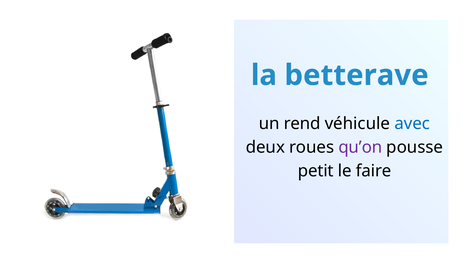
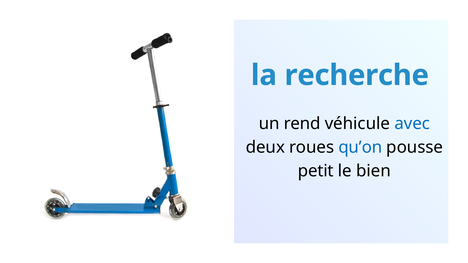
betterave: betterave -> recherche (357, 75)
qu’on colour: purple -> blue (360, 147)
faire: faire -> bien (374, 171)
